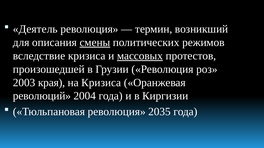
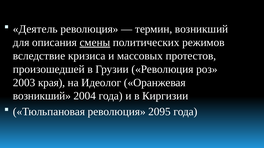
массовых underline: present -> none (140, 56)
на Кризиса: Кризиса -> Идеолог (101, 83)
революций: революций -> возникший (42, 96)
2035: 2035 -> 2095 (160, 112)
